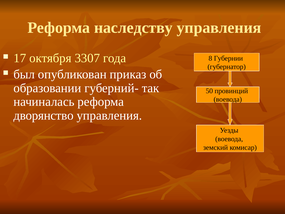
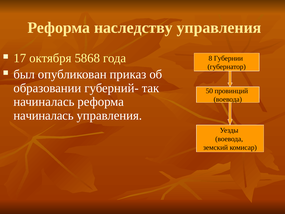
3307: 3307 -> 5868 (87, 58)
дворянство: дворянство -> начиналась (44, 115)
